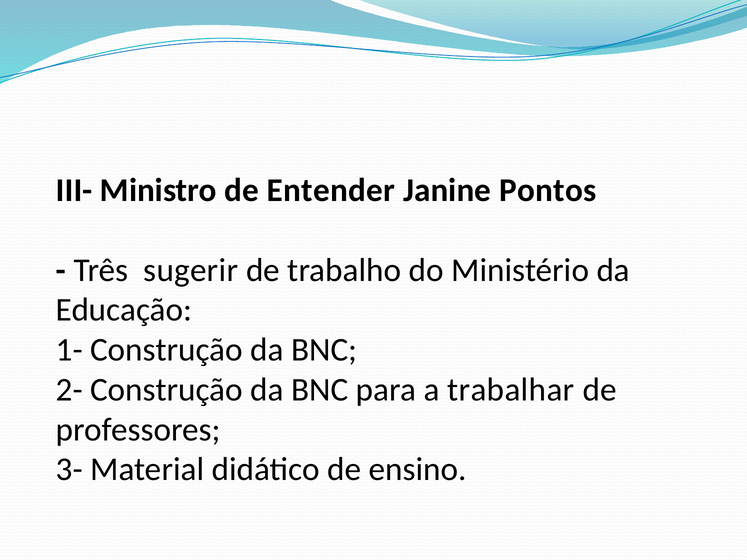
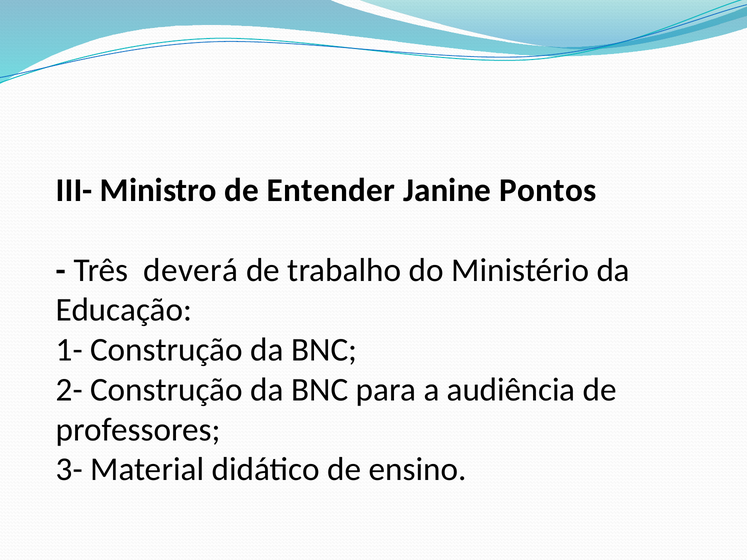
sugerir: sugerir -> deverá (191, 270)
trabalhar: trabalhar -> audiência (511, 390)
